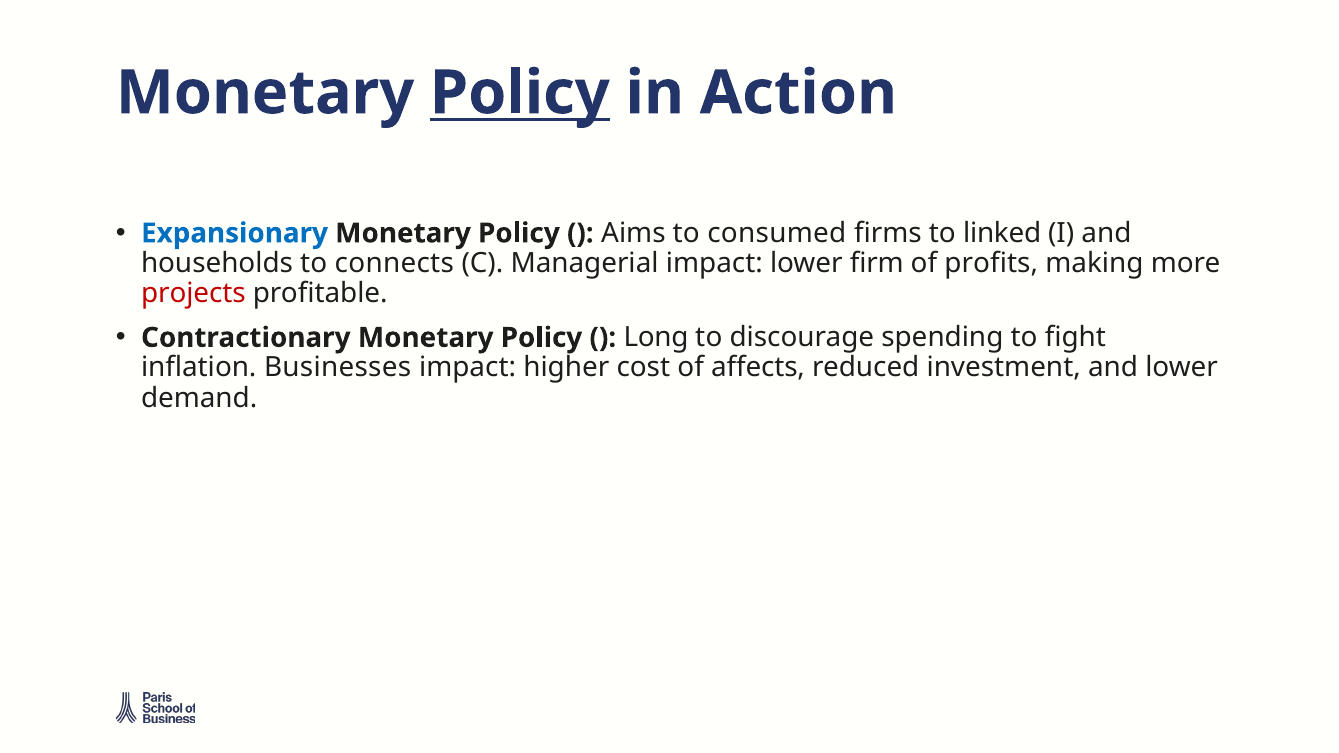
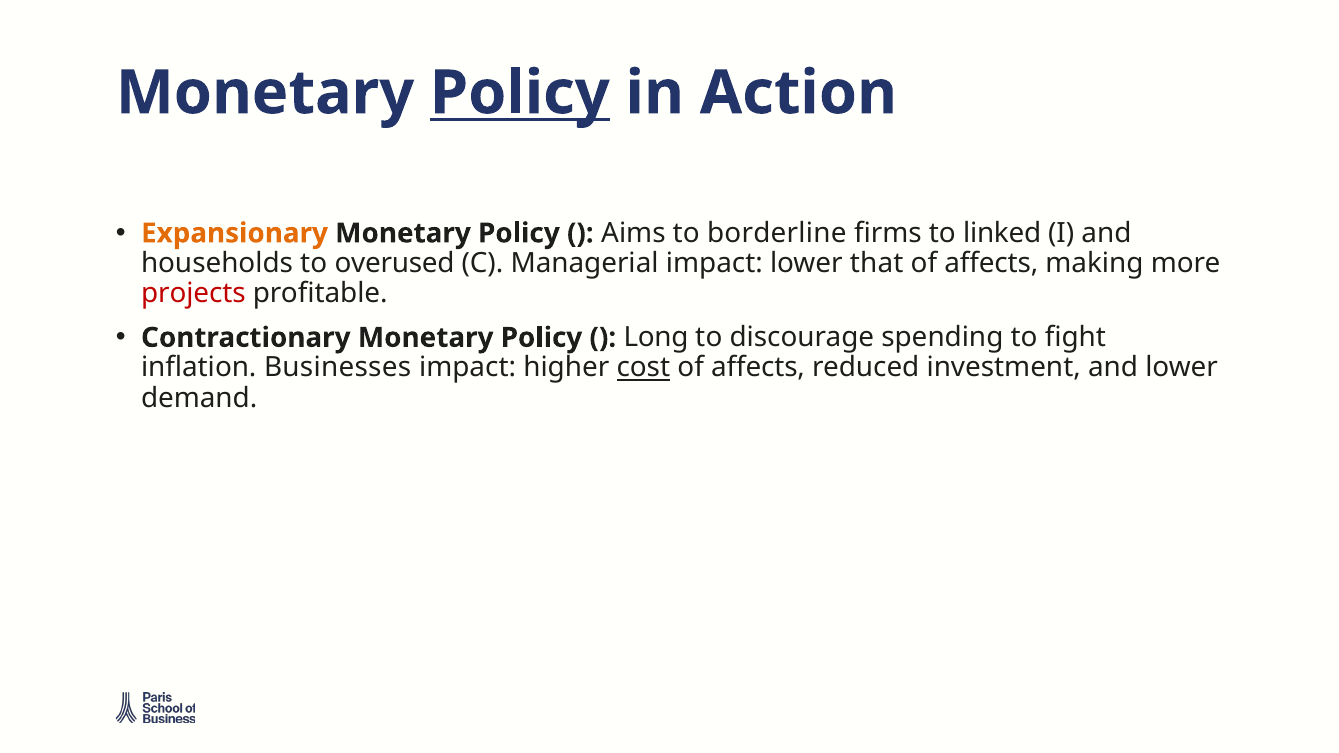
Expansionary colour: blue -> orange (234, 233)
consumed: consumed -> borderline (777, 233)
connects: connects -> overused (395, 263)
firm: firm -> that (877, 263)
profits: profits -> affects (991, 263)
cost underline: none -> present (643, 368)
